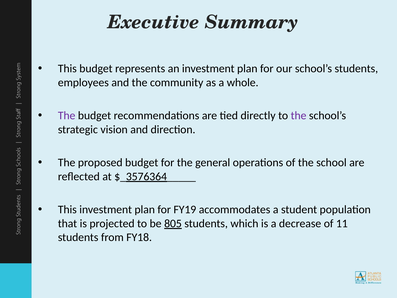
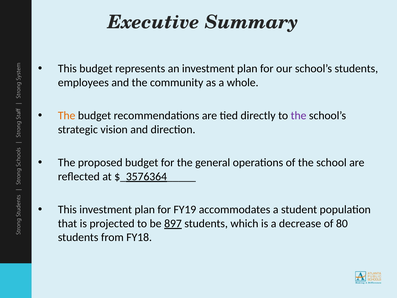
The colour: purple -> orange (67, 115)
805: 805 -> 897 (173, 223)
11: 11 -> 80 (342, 223)
